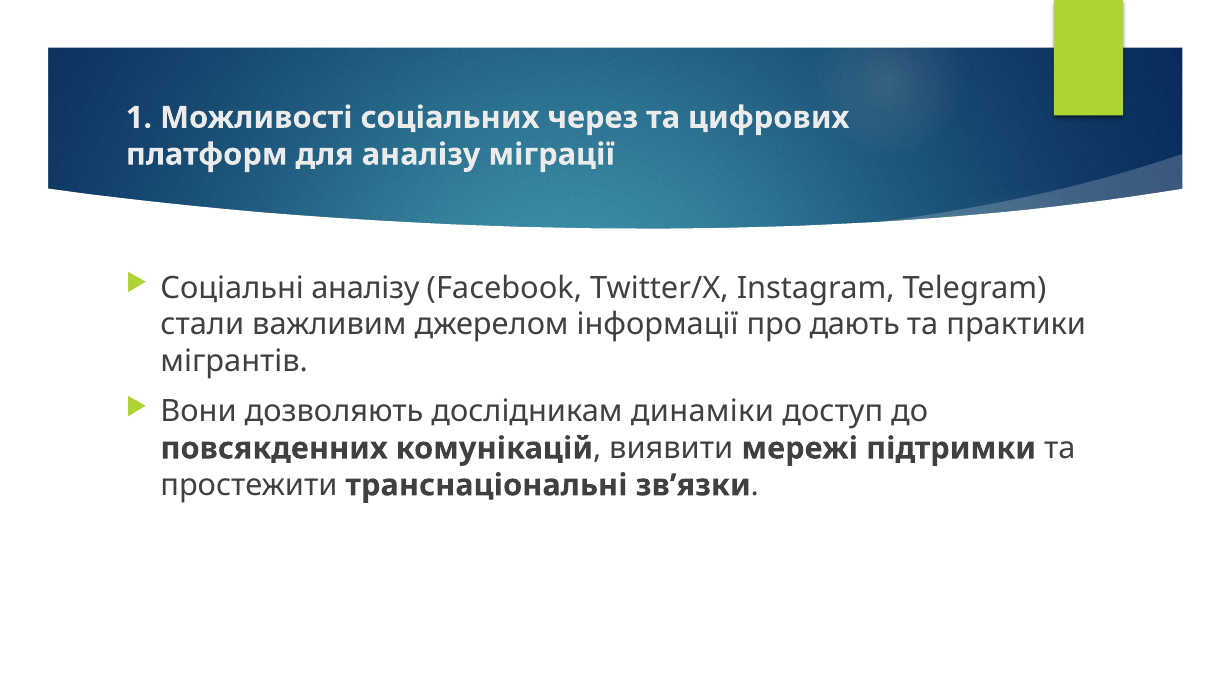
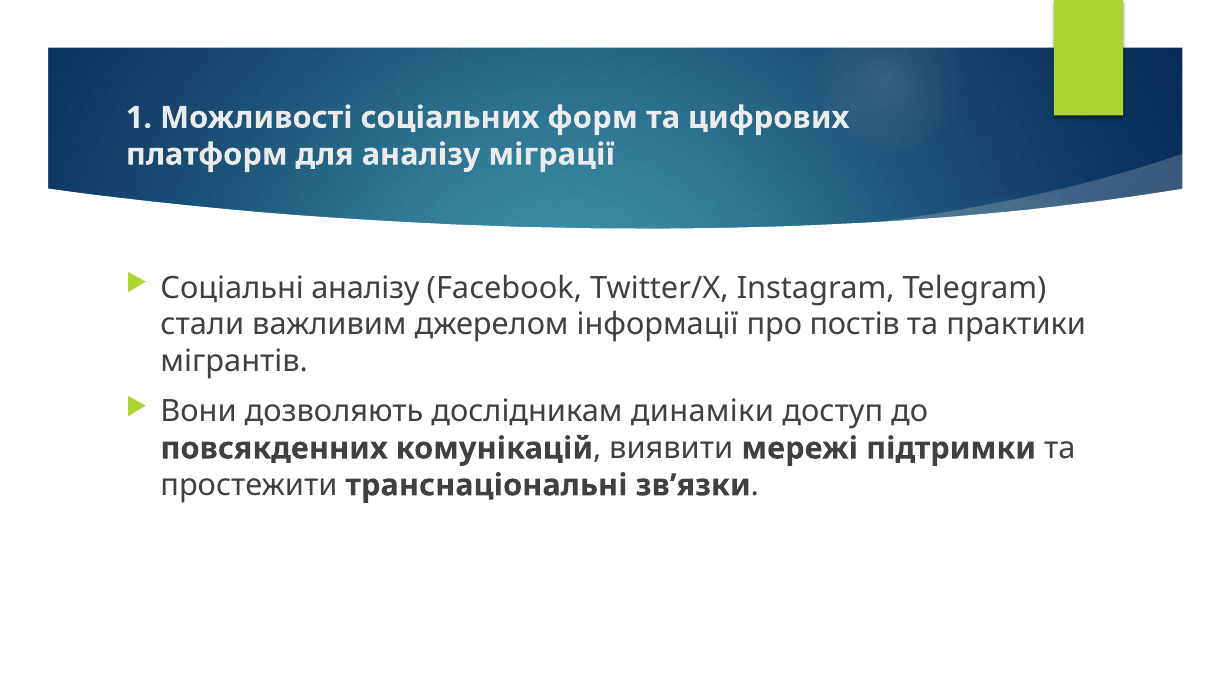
через: через -> форм (593, 118)
дають: дають -> постів (855, 325)
